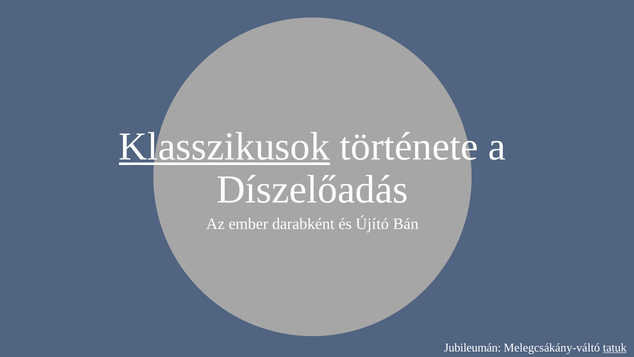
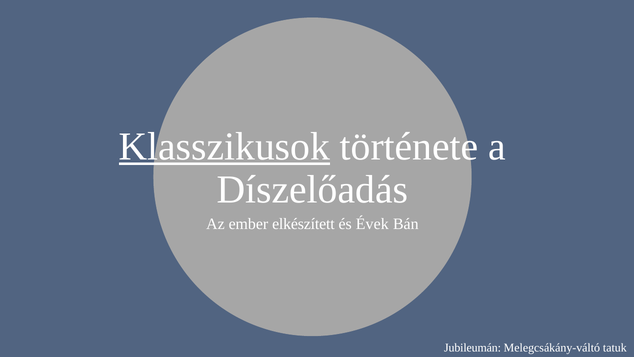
darabként: darabként -> elkészített (303, 224)
Újító: Újító -> Évek (372, 224)
tatuk underline: present -> none (615, 347)
